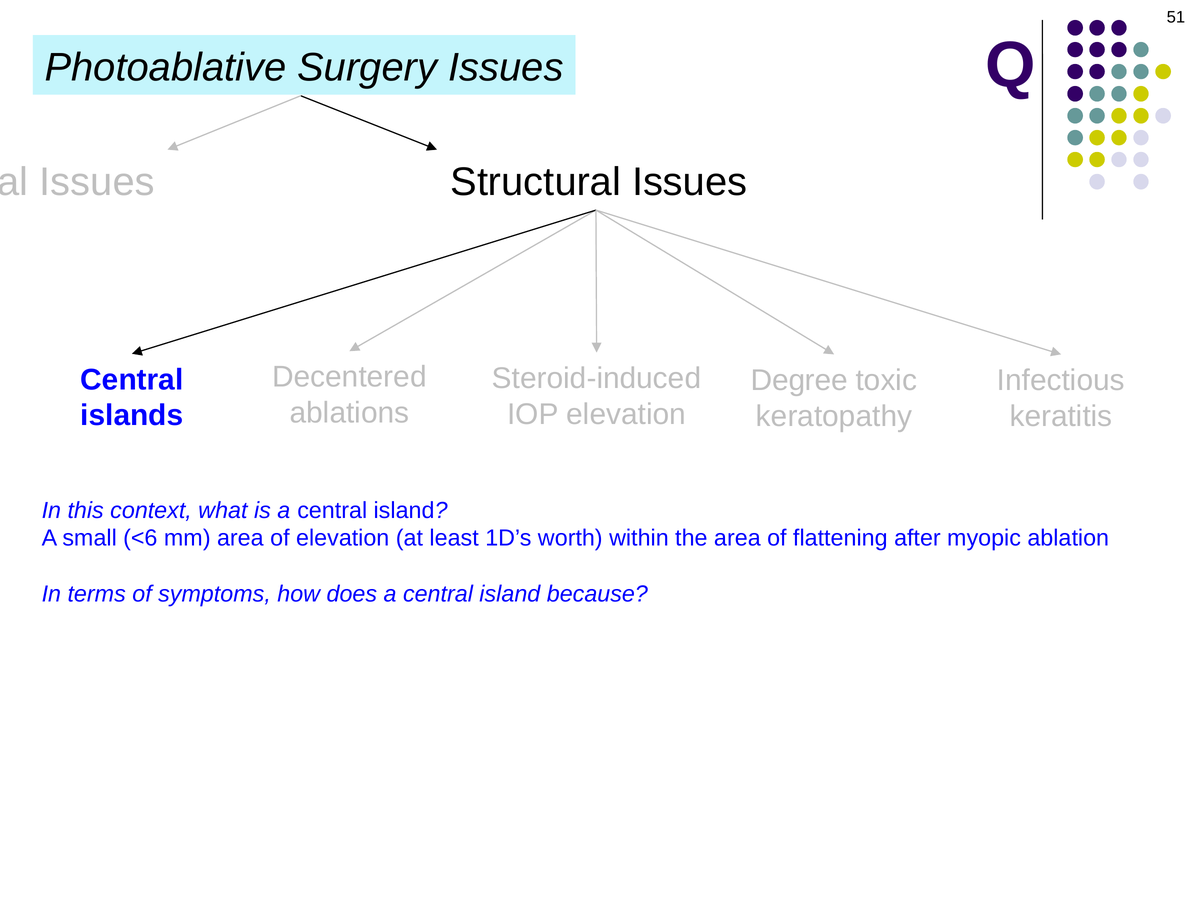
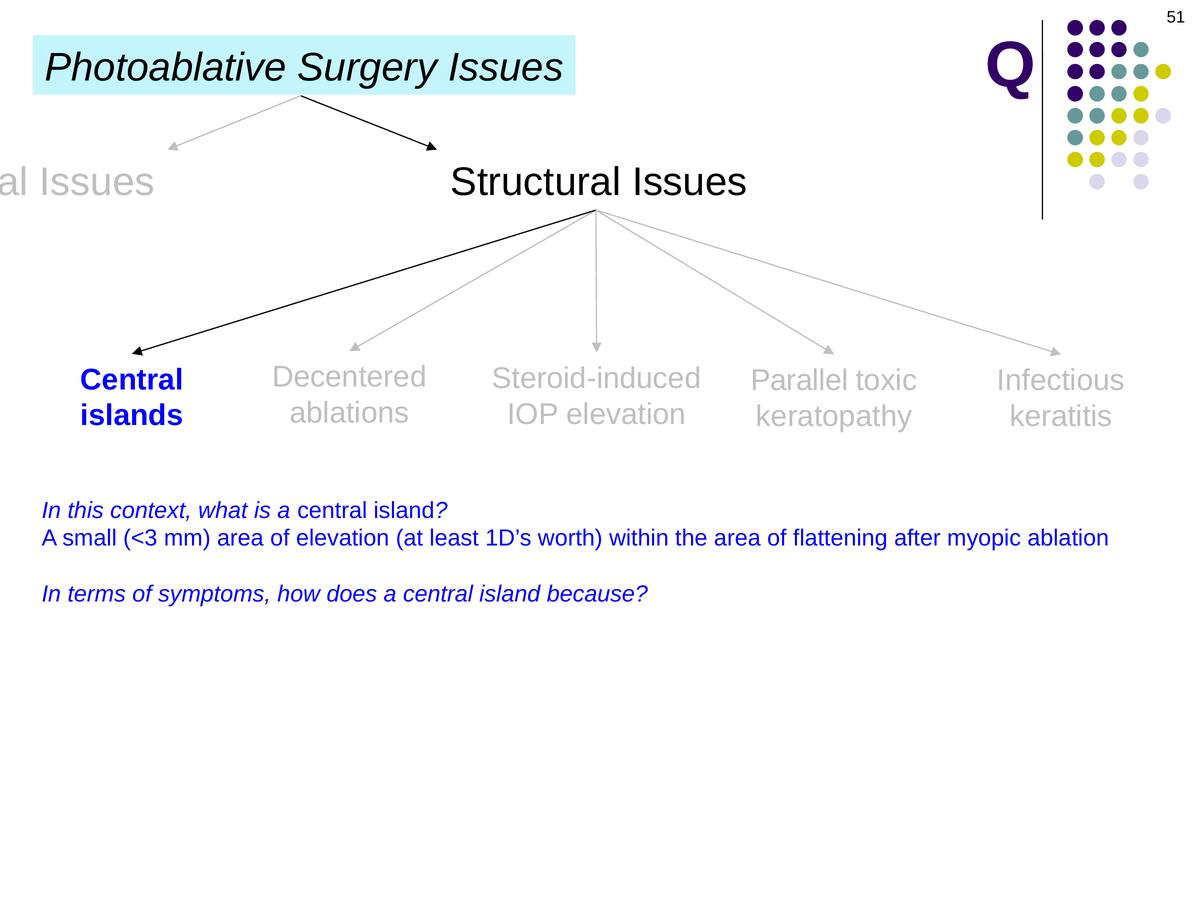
Degree: Degree -> Parallel (799, 380)
<6: <6 -> <3 (140, 538)
